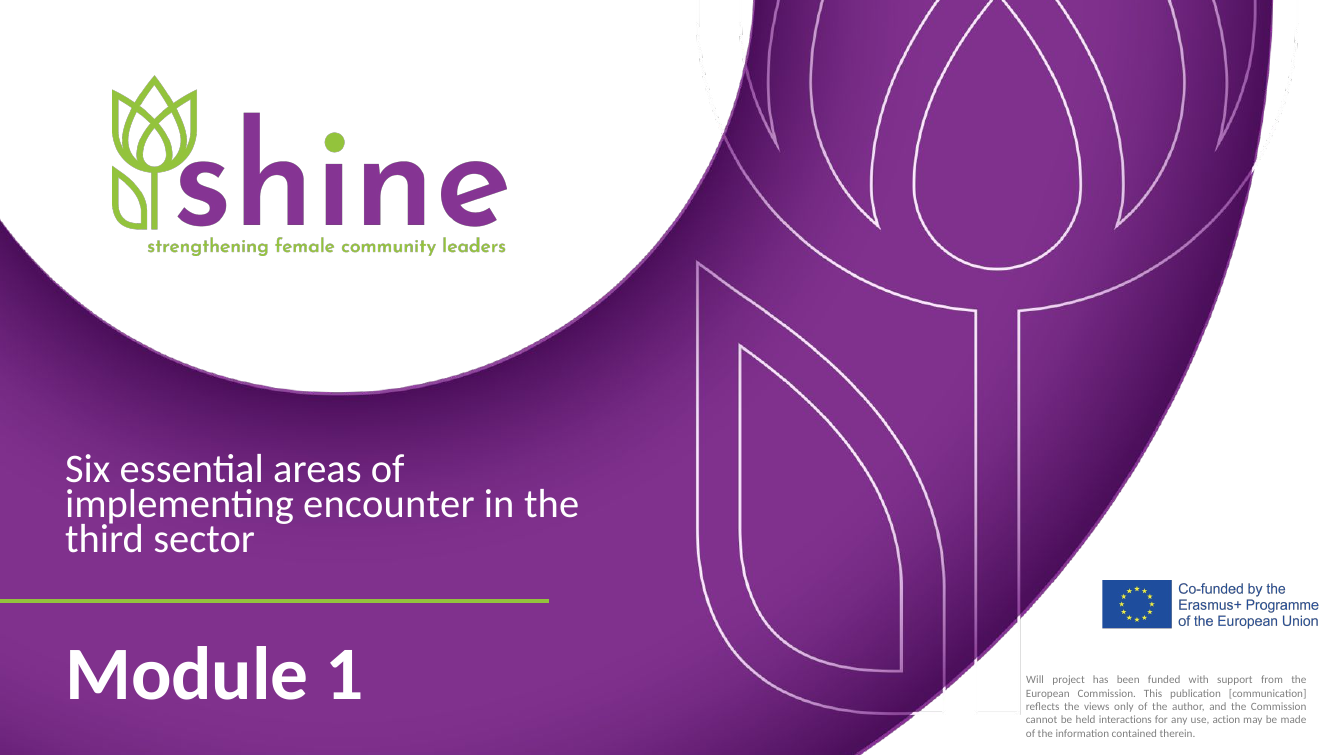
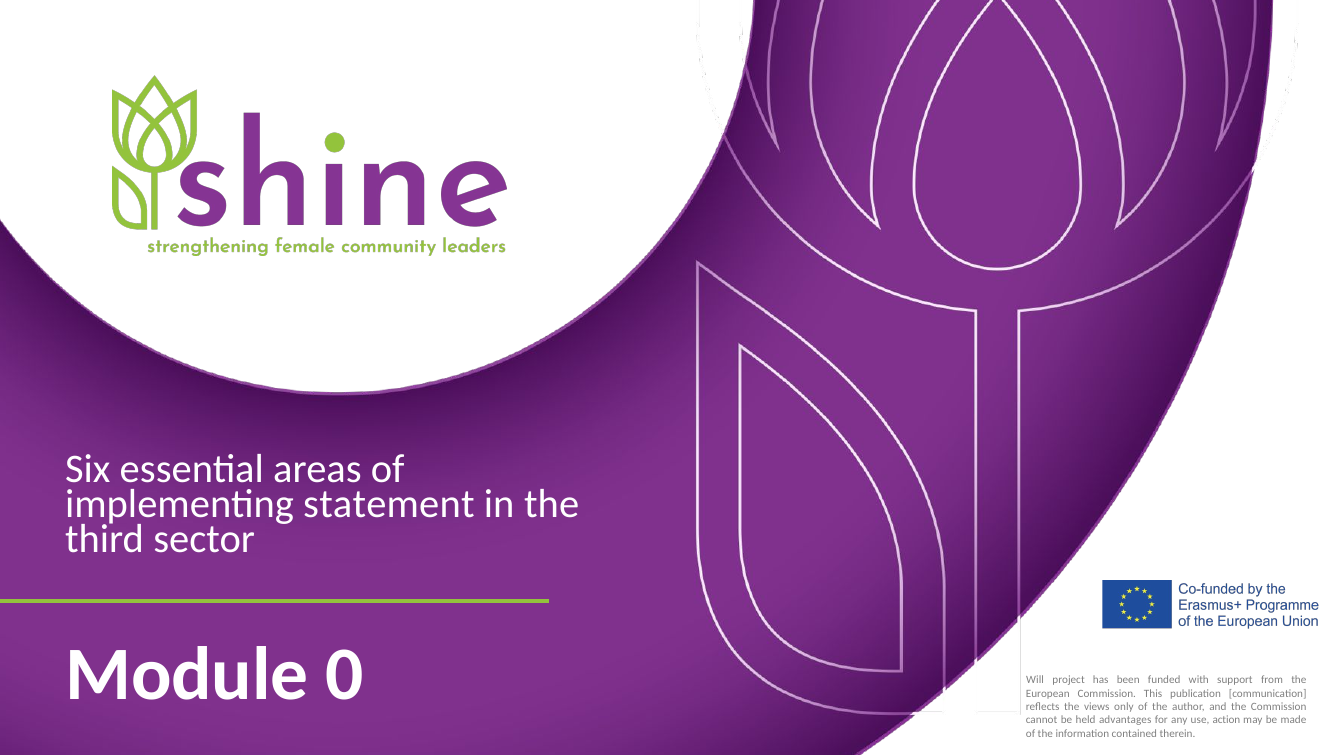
encounter: encounter -> statement (389, 504)
1: 1 -> 0 (345, 674)
interactions: interactions -> advantages (1125, 720)
